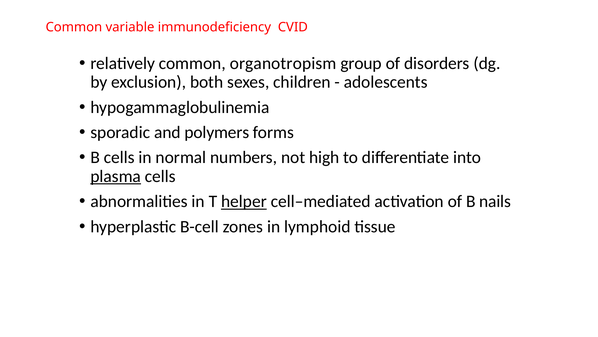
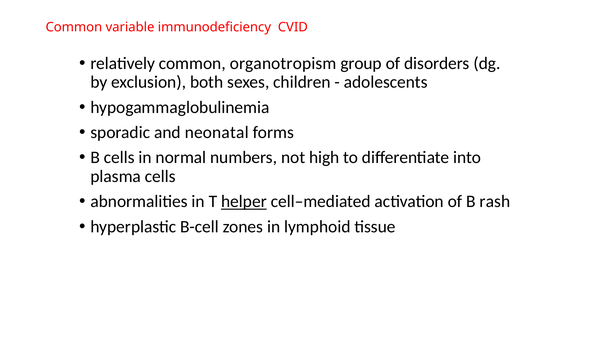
polymers: polymers -> neonatal (217, 132)
plasma underline: present -> none (116, 176)
nails: nails -> rash (495, 201)
